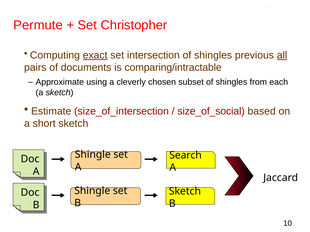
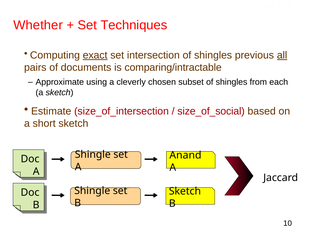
Permute: Permute -> Whether (38, 25)
Christopher: Christopher -> Techniques (134, 25)
Search: Search -> Anand (185, 155)
